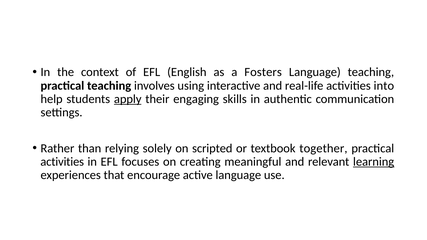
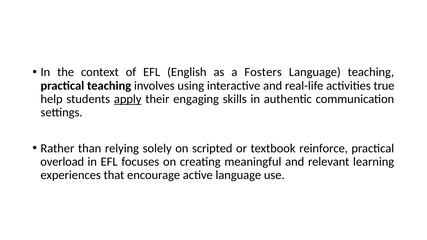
into: into -> true (384, 86)
together: together -> reinforce (324, 148)
activities: activities -> overload (62, 162)
learning underline: present -> none (374, 162)
